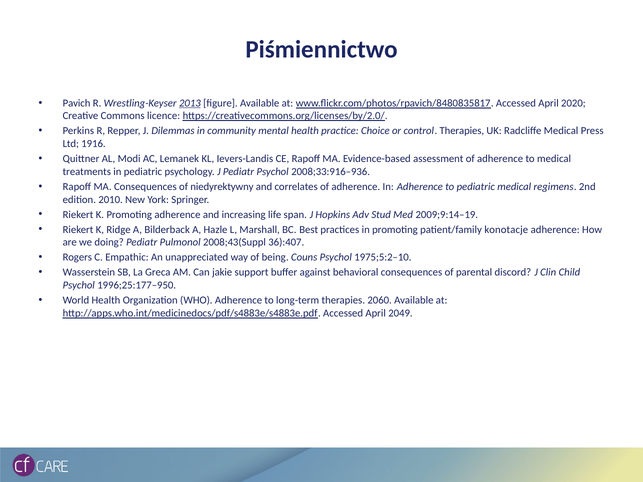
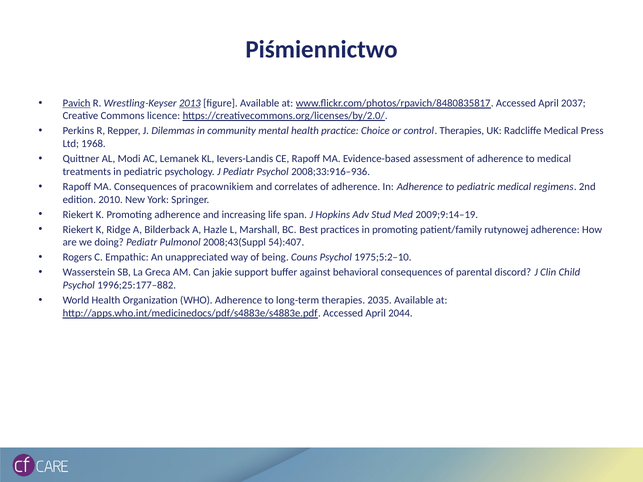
Pavich underline: none -> present (77, 103)
2020: 2020 -> 2037 (573, 103)
1916: 1916 -> 1968 (94, 144)
niedyrektywny: niedyrektywny -> pracownikiem (222, 187)
konotacje: konotacje -> rutynowej (506, 230)
36):407: 36):407 -> 54):407 (286, 243)
1996;25:177–950: 1996;25:177–950 -> 1996;25:177–882 (137, 285)
2060: 2060 -> 2035 (380, 300)
2049: 2049 -> 2044 (400, 313)
